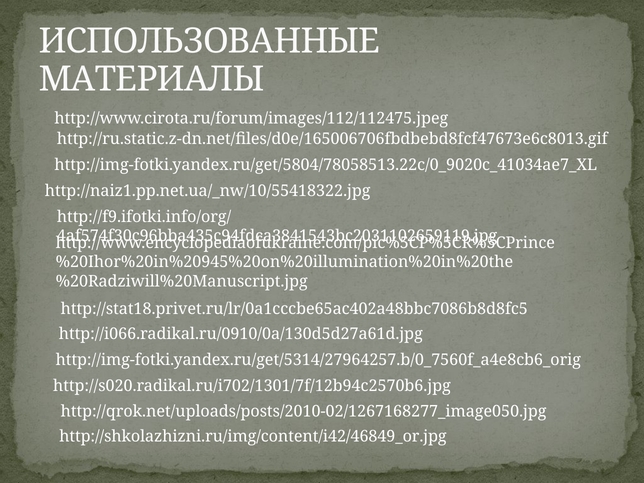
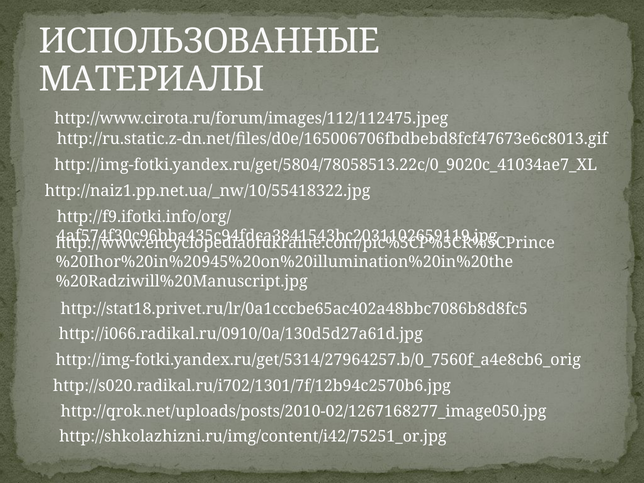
http://shkolazhizni.ru/img/content/i42/46849_or.jpg: http://shkolazhizni.ru/img/content/i42/46849_or.jpg -> http://shkolazhizni.ru/img/content/i42/75251_or.jpg (253, 436)
